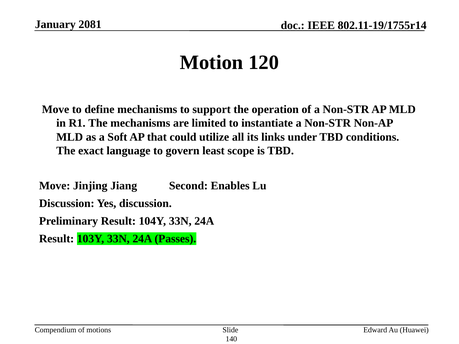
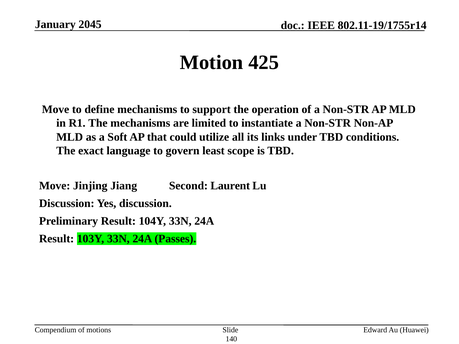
2081: 2081 -> 2045 (90, 24)
120: 120 -> 425 (264, 63)
Enables: Enables -> Laurent (230, 186)
